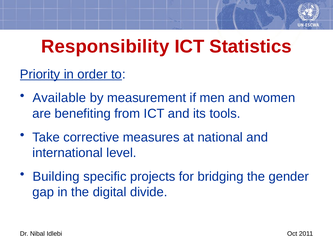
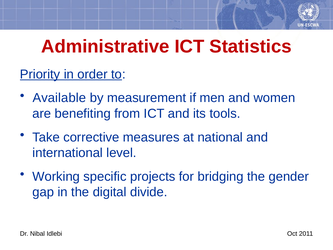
Responsibility: Responsibility -> Administrative (105, 47)
Building: Building -> Working (56, 176)
